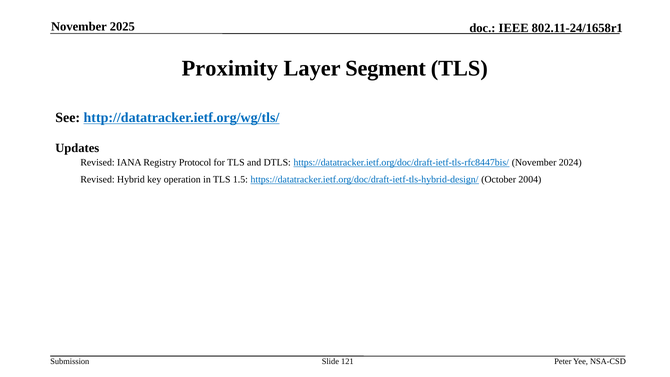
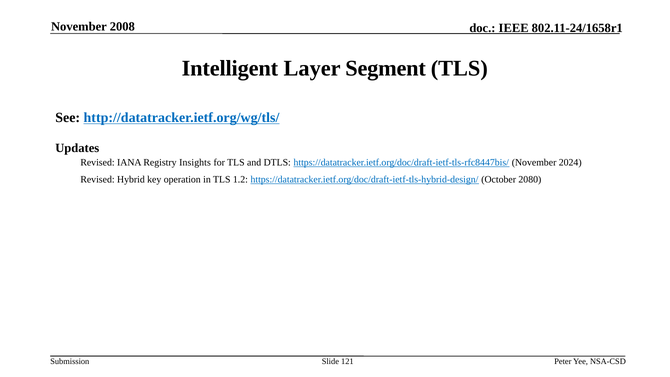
2025: 2025 -> 2008 (122, 27)
Proximity: Proximity -> Intelligent (230, 68)
Protocol: Protocol -> Insights (195, 162)
1.5: 1.5 -> 1.2 (240, 179)
2004: 2004 -> 2080 (530, 179)
